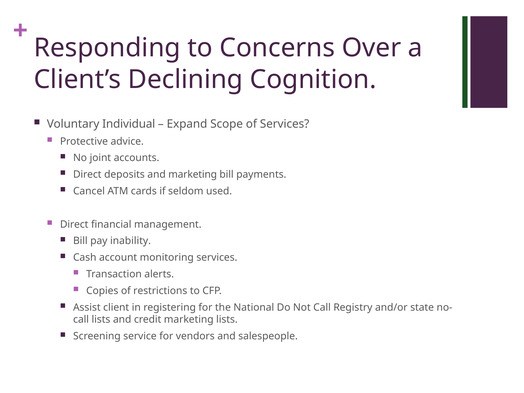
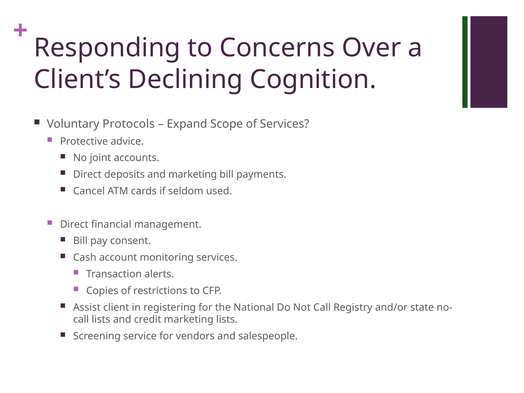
Individual: Individual -> Protocols (129, 124)
inability: inability -> consent (131, 241)
